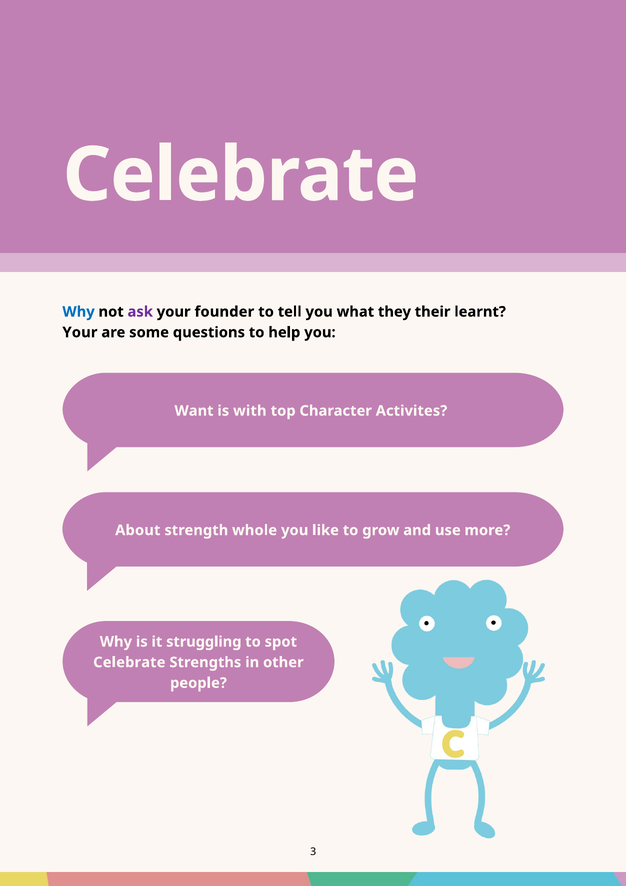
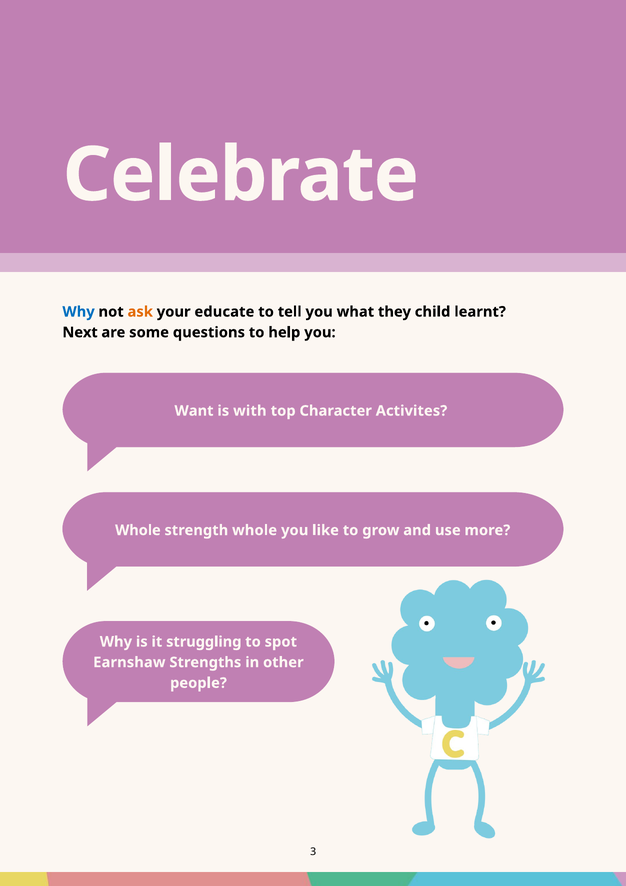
ask colour: purple -> orange (140, 312)
founder: founder -> educate (224, 312)
their: their -> child (433, 312)
Your: Your -> Next (80, 332)
About: About -> Whole (138, 530)
Celebrate: Celebrate -> Earnshaw (129, 662)
